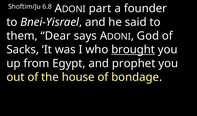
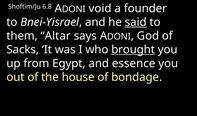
part: part -> void (100, 8)
said underline: none -> present (136, 22)
Dear: Dear -> Altar (56, 36)
prophet: prophet -> essence (134, 63)
